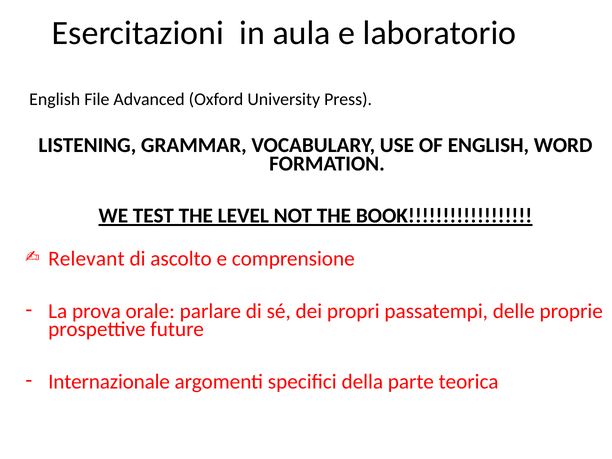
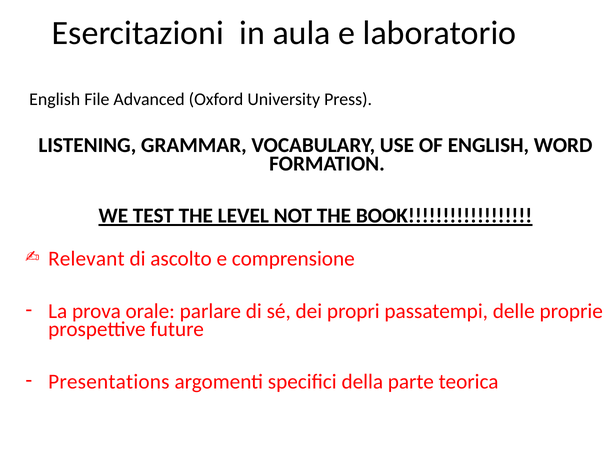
Internazionale: Internazionale -> Presentations (109, 382)
